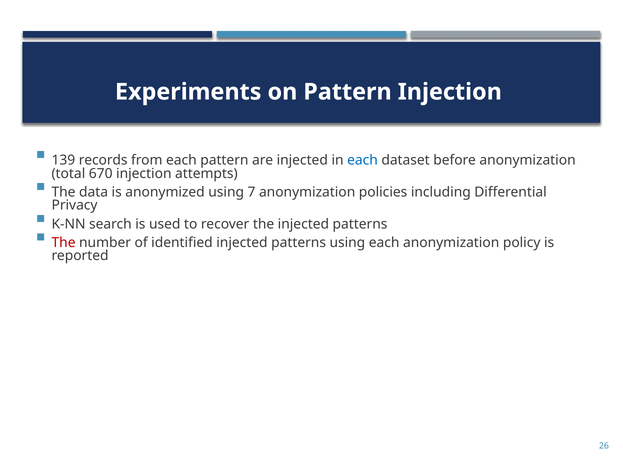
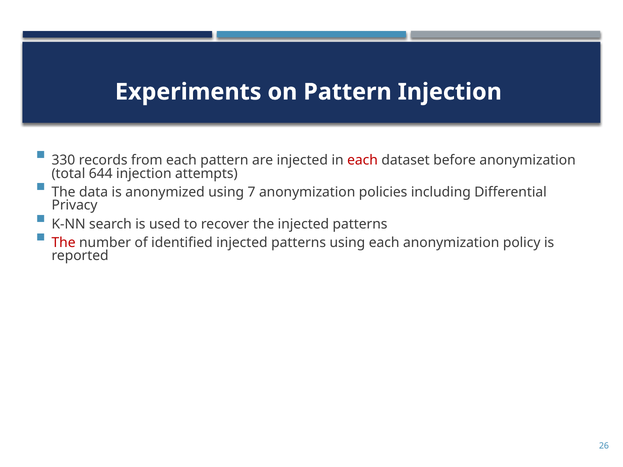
139: 139 -> 330 (63, 160)
each colour: blue -> red (363, 160)
670: 670 -> 644 (101, 174)
